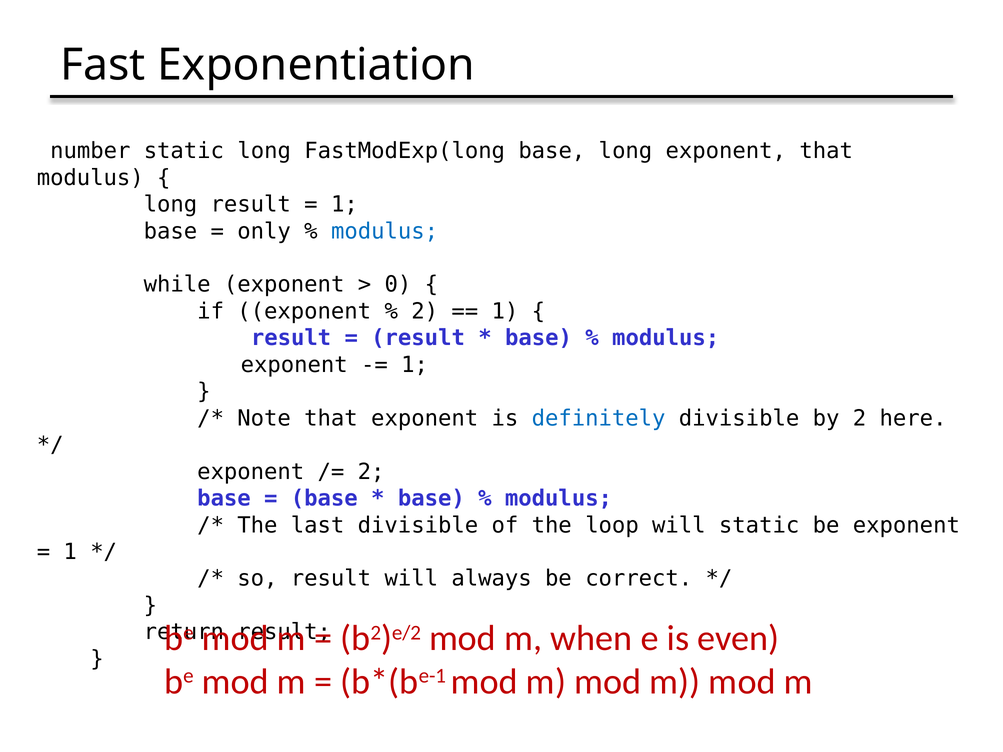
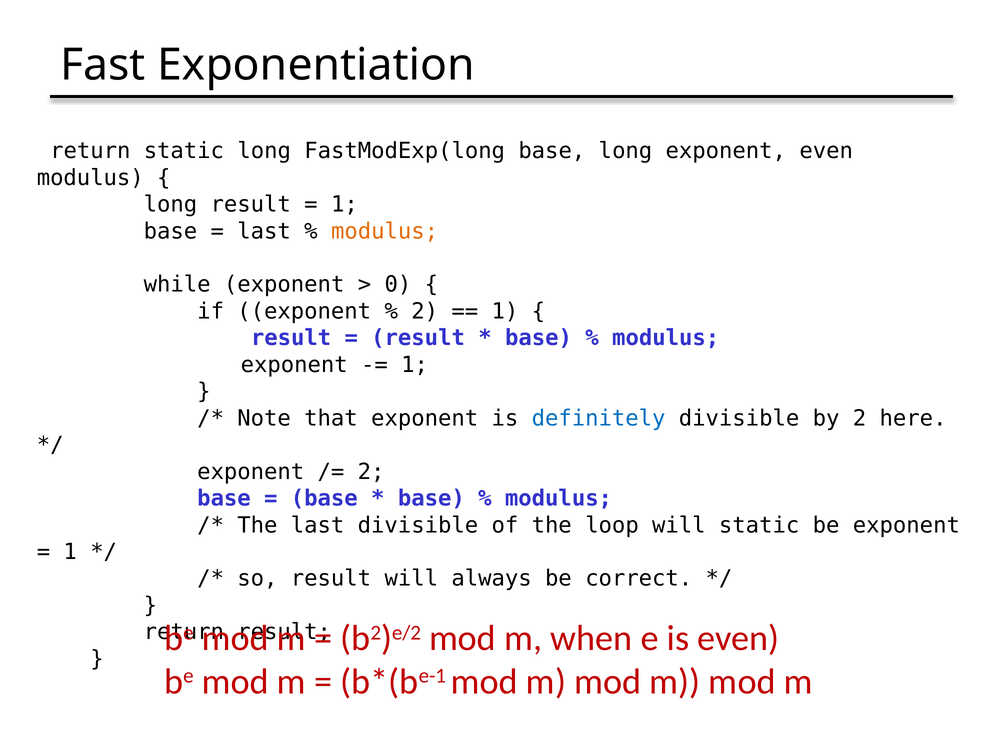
number: number -> return (90, 151)
exponent that: that -> even (826, 151)
only: only -> last (264, 231)
modulus colour: blue -> orange (385, 231)
